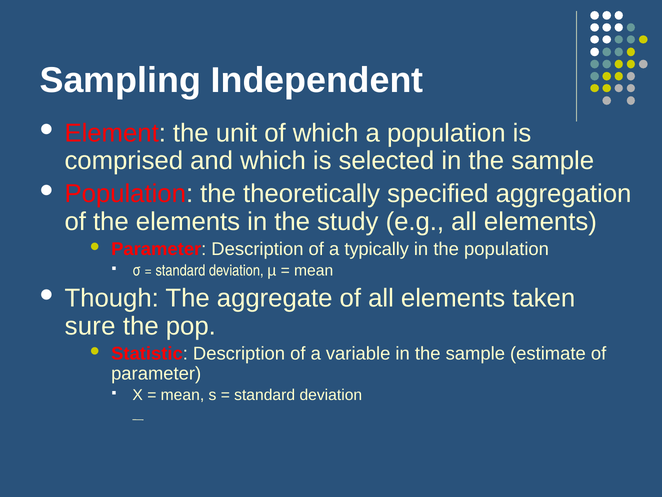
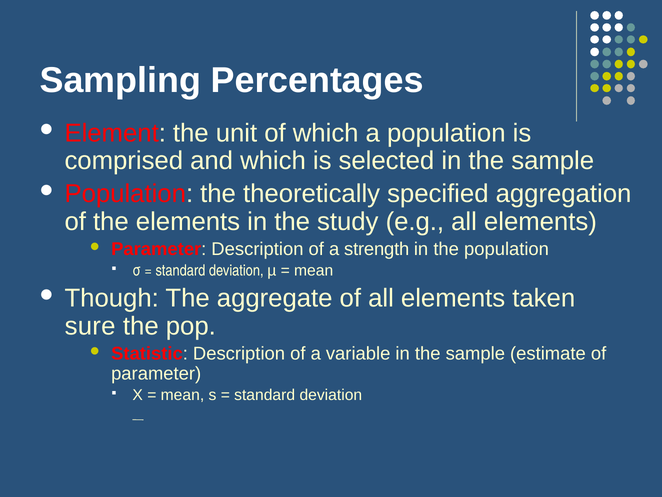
Independent: Independent -> Percentages (317, 80)
typically: typically -> strength (377, 249)
